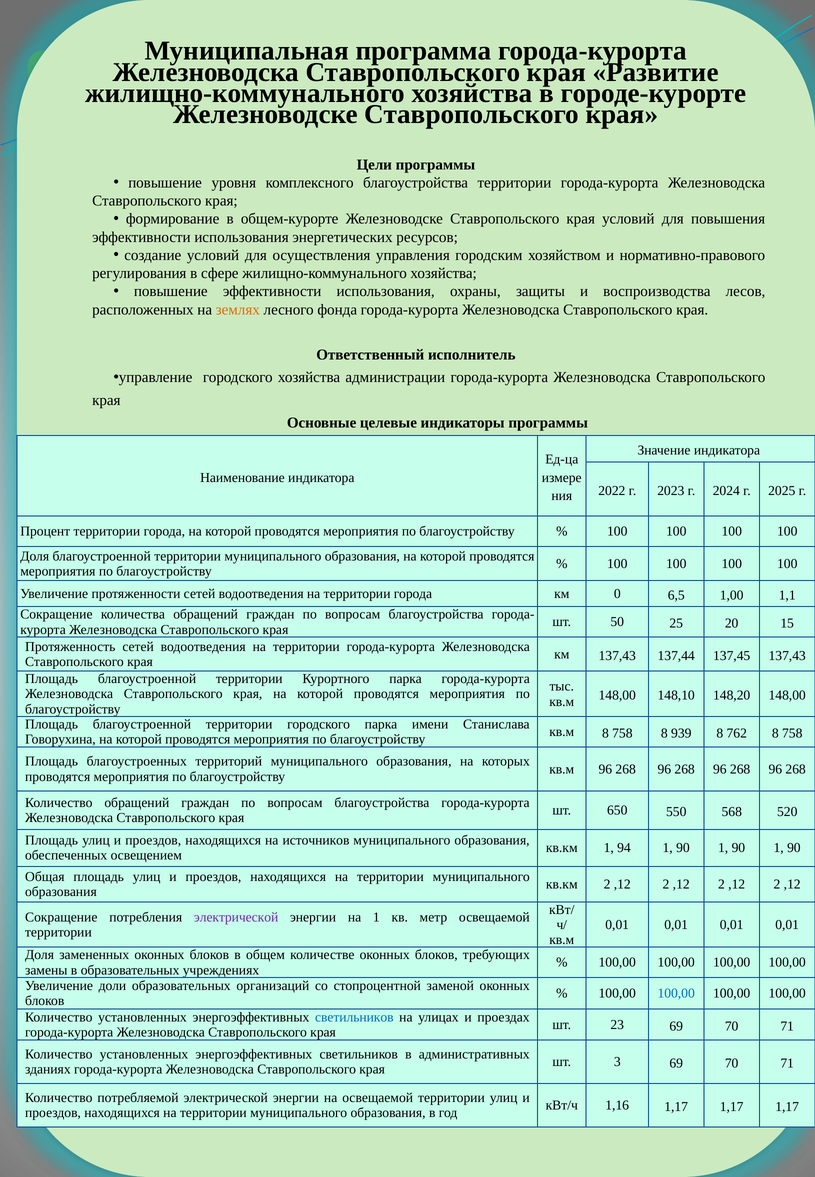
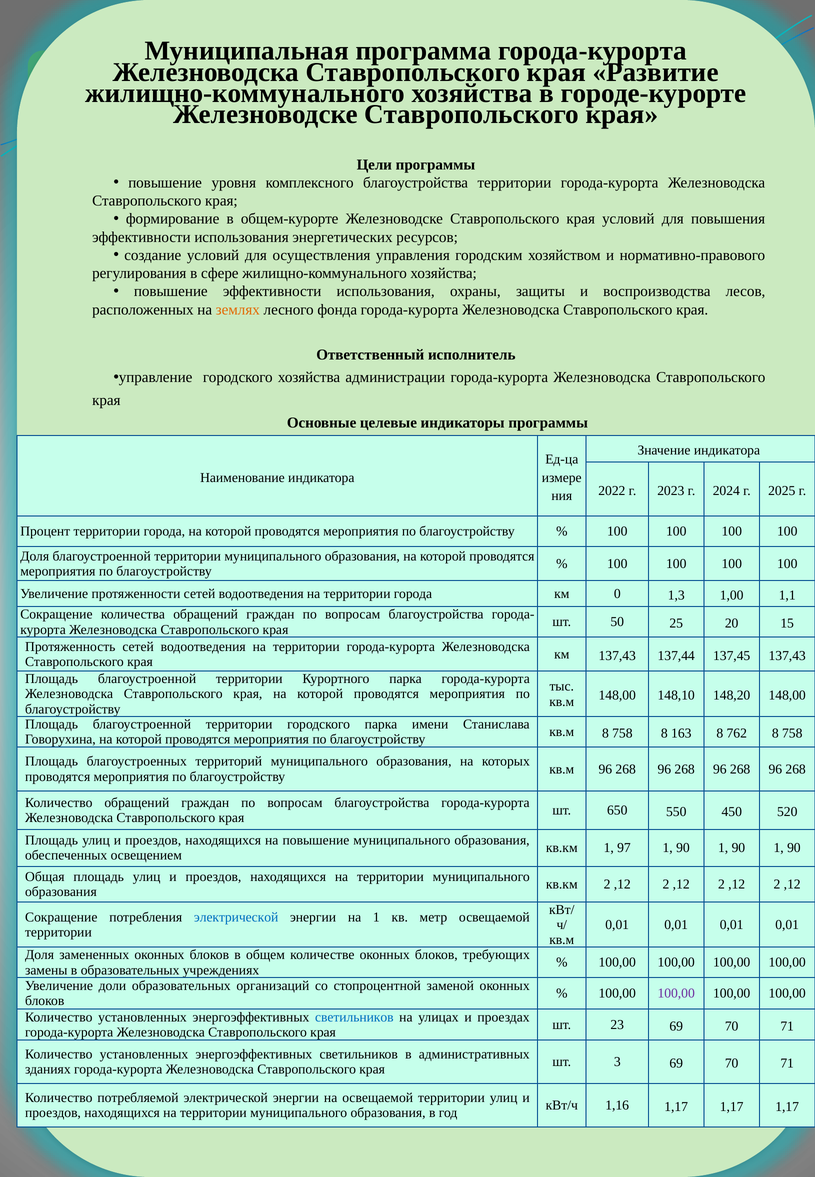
6,5: 6,5 -> 1,3 (676, 595)
939: 939 -> 163 (681, 734)
568: 568 -> 450 (732, 812)
на источников: источников -> повышение (316, 841)
94: 94 -> 97 (624, 848)
электрической colour: purple -> blue (236, 917)
100,00 colour: blue -> purple (676, 993)
